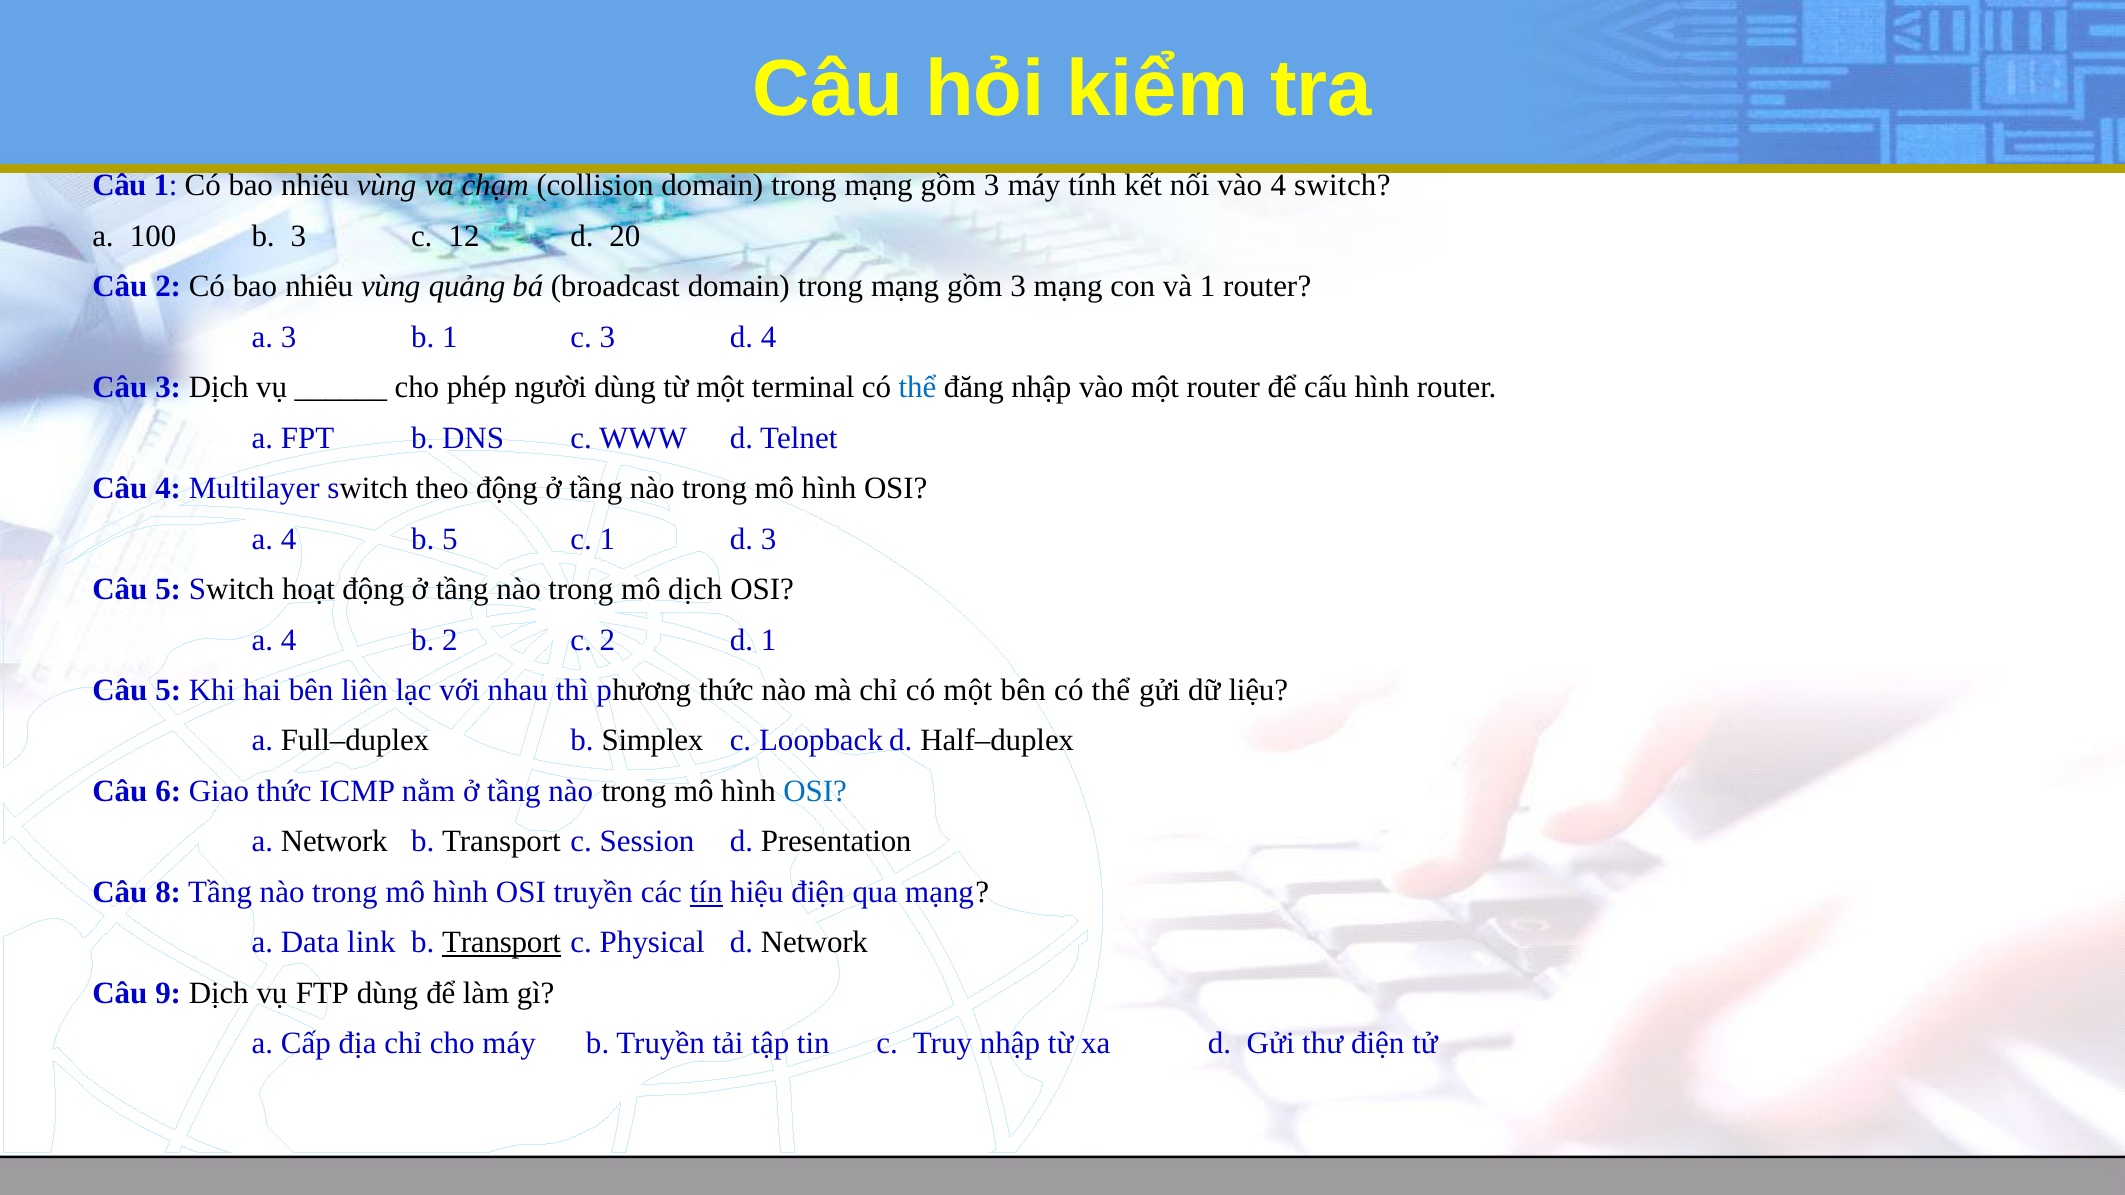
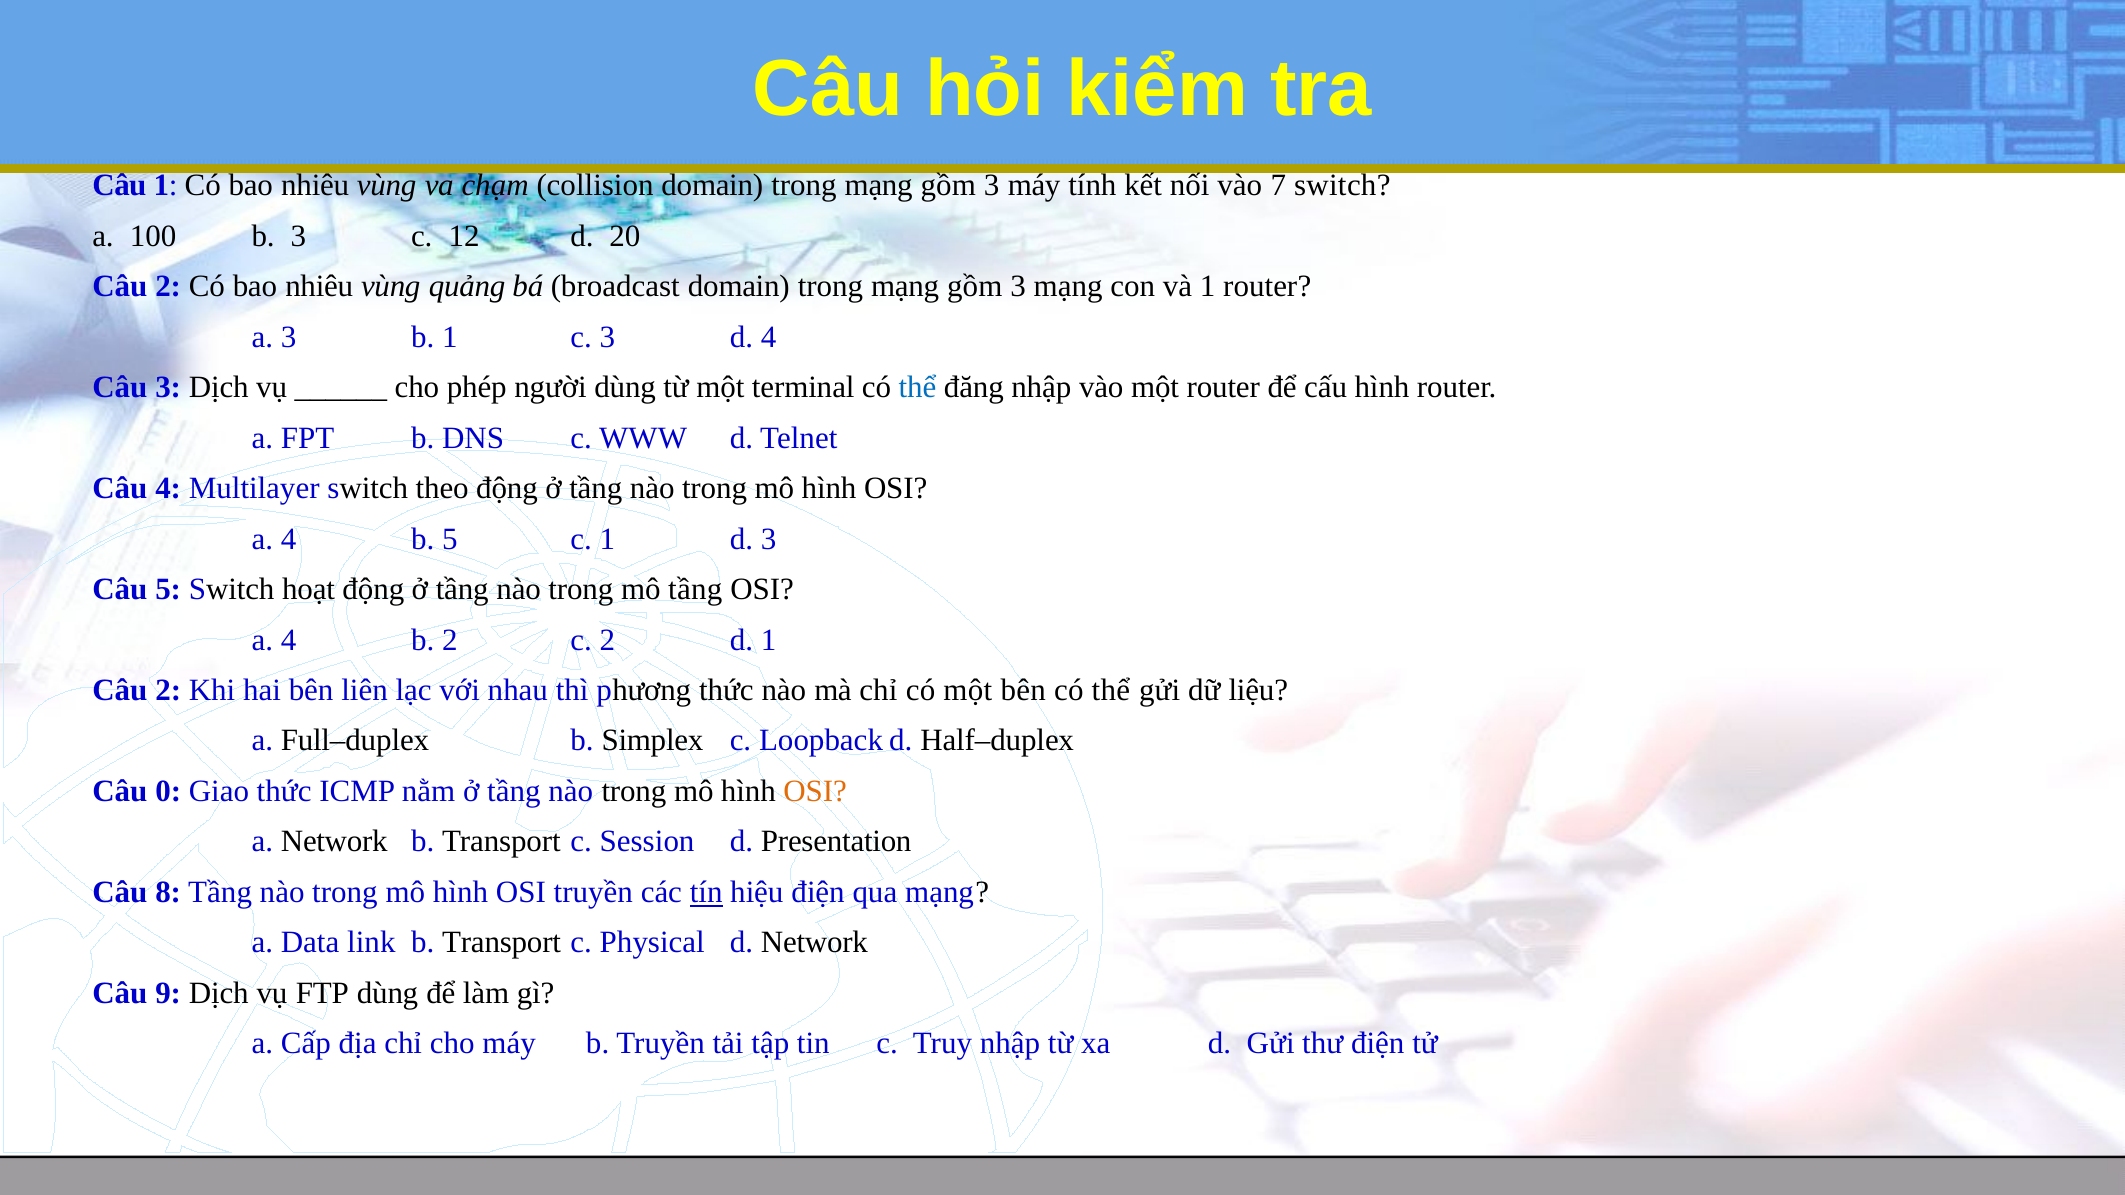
vào 4: 4 -> 7 (1278, 185)
mô dịch: dịch -> tầng (695, 589)
5: 5 -> 2 (168, 690)
6: 6 -> 0 (168, 791)
OSI colour: blue -> orange (815, 791)
Transport underline: present -> none (502, 943)
